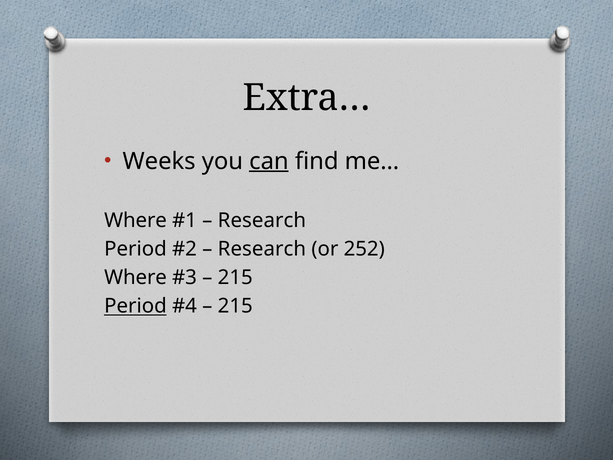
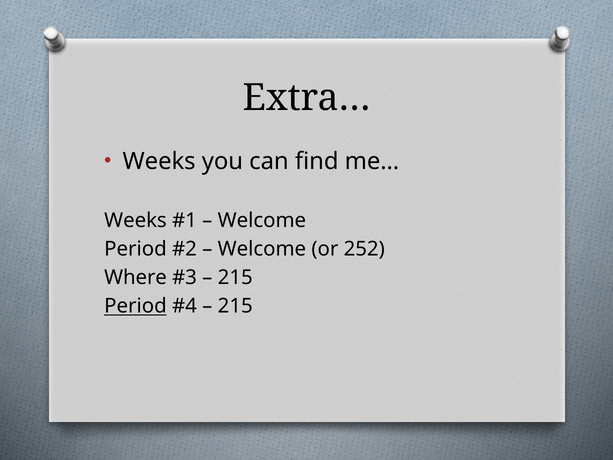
can underline: present -> none (269, 161)
Where: Where -> Weeks (135, 220)
Research: Research -> Welcome (262, 220)
Research: Research -> Welcome (262, 249)
